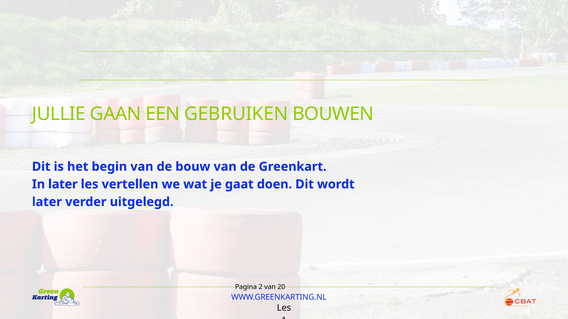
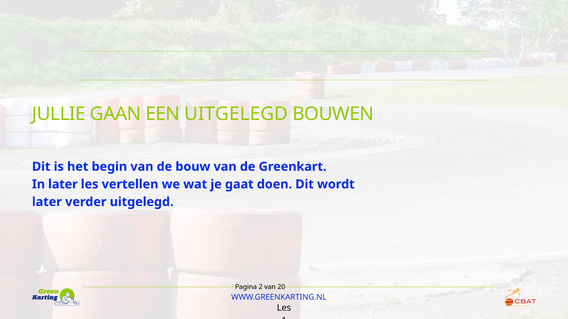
EEN GEBRUIKEN: GEBRUIKEN -> UITGELEGD (236, 114)
